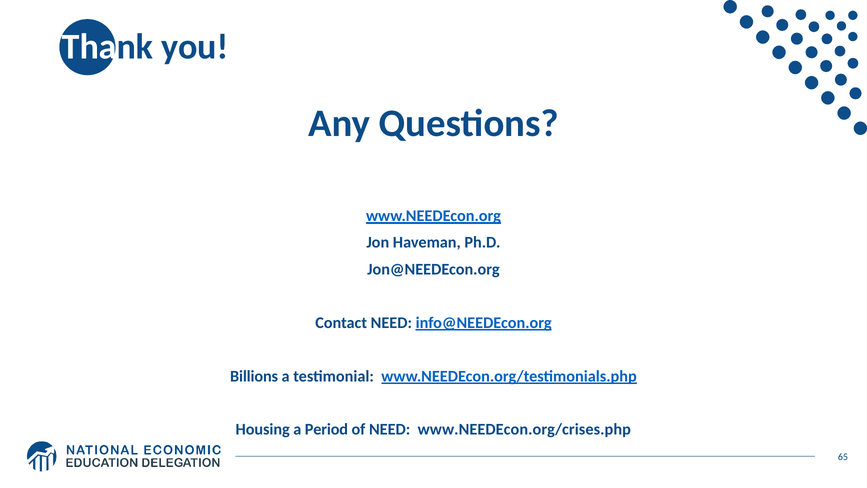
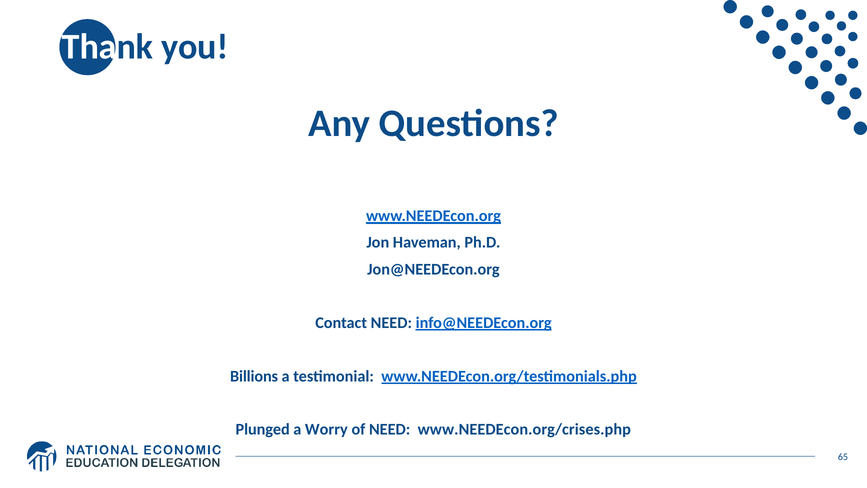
Housing: Housing -> Plunged (263, 429)
Period: Period -> Worry (326, 429)
